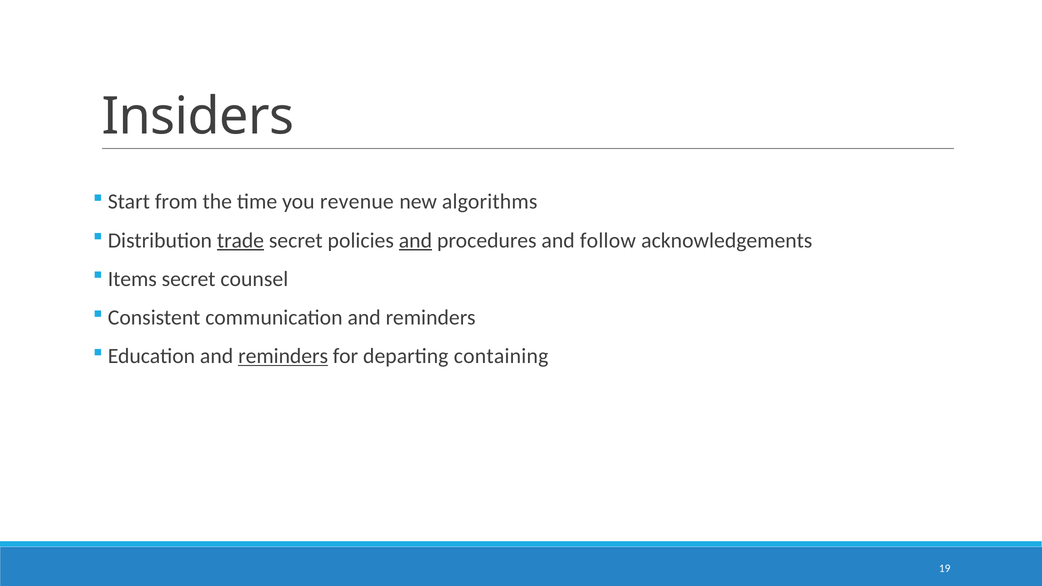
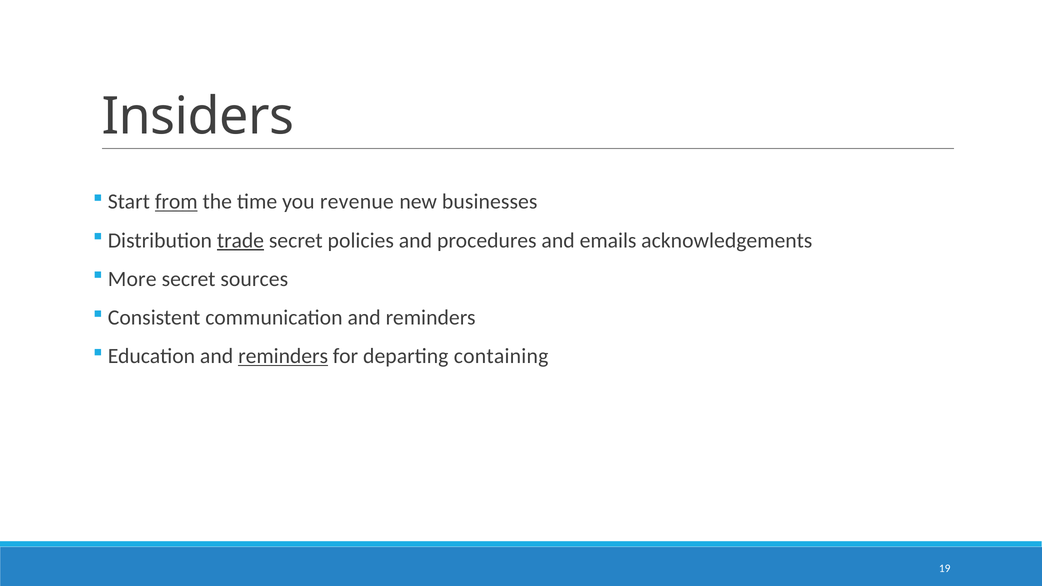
from underline: none -> present (176, 202)
algorithms: algorithms -> businesses (490, 202)
and underline: present -> none (415, 240)
follow: follow -> emails (608, 240)
Items: Items -> More (132, 279)
counsel: counsel -> sources (254, 279)
